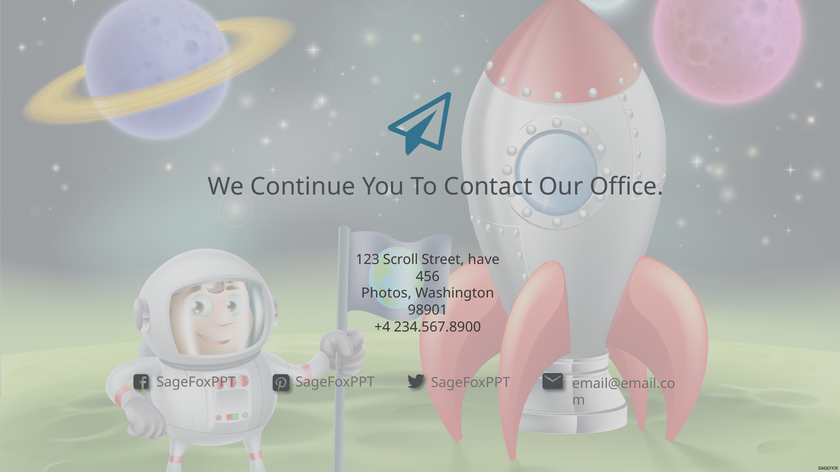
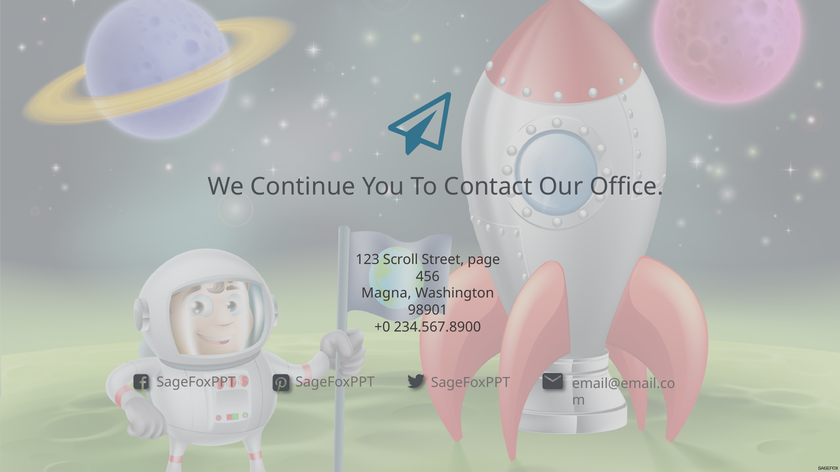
have: have -> page (484, 260)
Photos: Photos -> Magna (386, 294)
+4: +4 -> +0 (382, 327)
